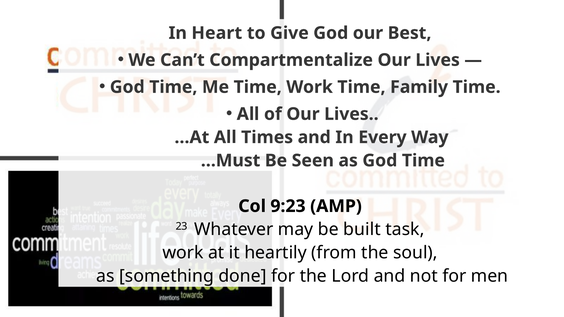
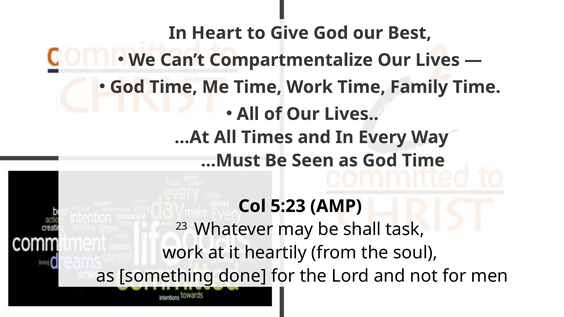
9:23: 9:23 -> 5:23 (288, 206)
built: built -> shall (362, 230)
